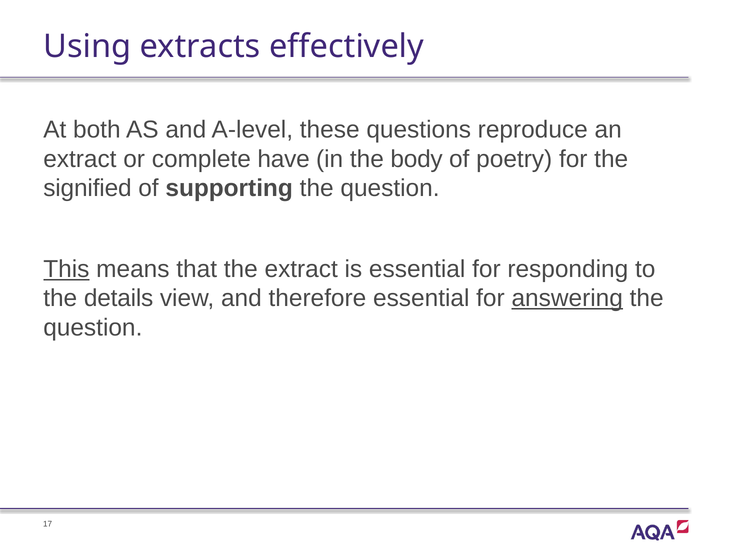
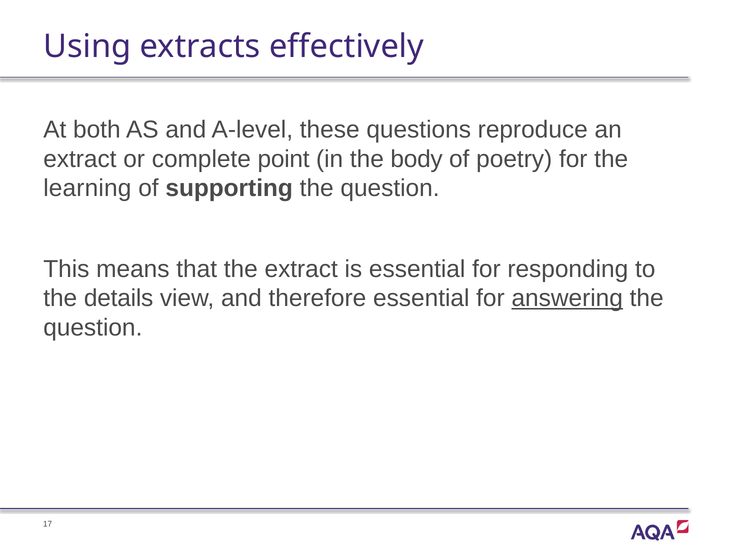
have: have -> point (284, 159)
signified: signified -> learning (87, 188)
This underline: present -> none (66, 269)
